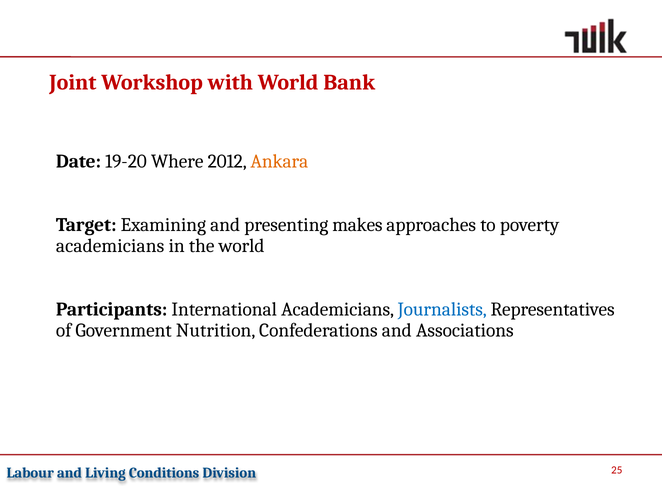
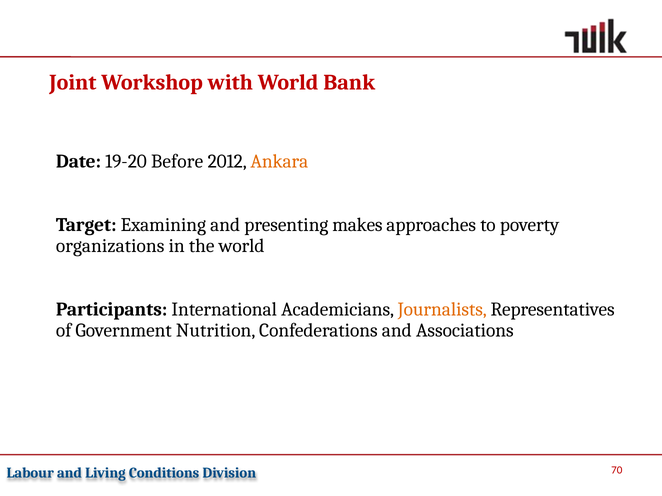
Where: Where -> Before (177, 162)
academicians: academicians -> organizations (110, 246)
Journalists colour: blue -> orange (442, 310)
25: 25 -> 70 (617, 471)
